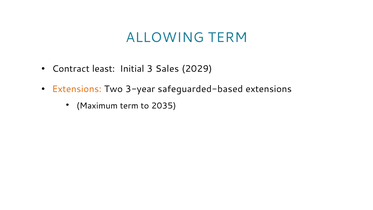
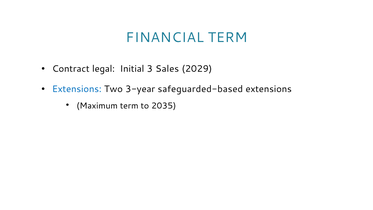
ALLOWING: ALLOWING -> FINANCIAL (165, 38)
least: least -> legal (103, 69)
Extensions colour: orange -> blue (77, 89)
